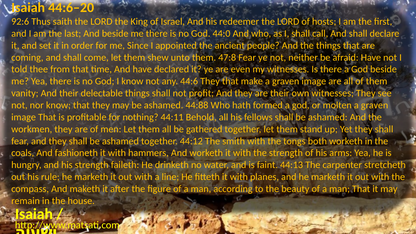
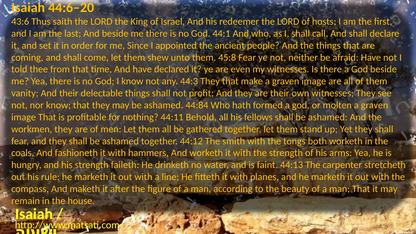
92:6: 92:6 -> 43:6 (20, 22)
44:0: 44:0 -> 44:1 (222, 34)
47:8: 47:8 -> 45:8 (227, 57)
44:6: 44:6 -> 44:3 (189, 81)
44:88: 44:88 -> 44:84 (197, 105)
